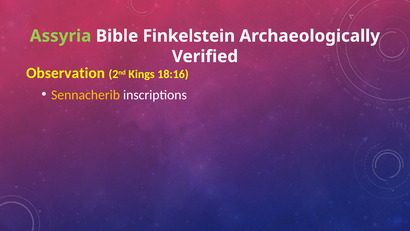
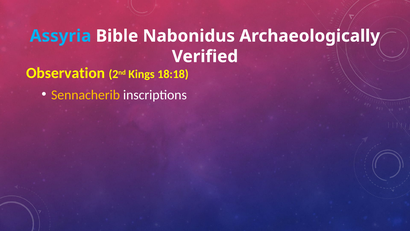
Assyria colour: light green -> light blue (61, 36)
Finkelstein: Finkelstein -> Nabonidus (189, 36)
18:16: 18:16 -> 18:18 (173, 74)
